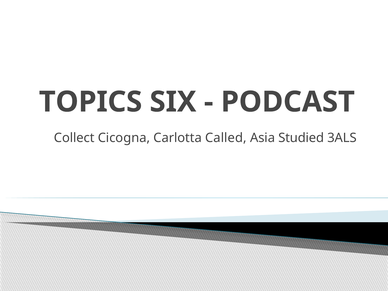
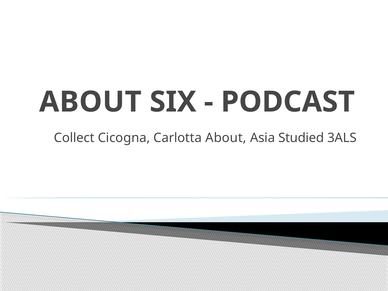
TOPICS: TOPICS -> ABOUT (90, 102)
Carlotta Called: Called -> About (226, 138)
